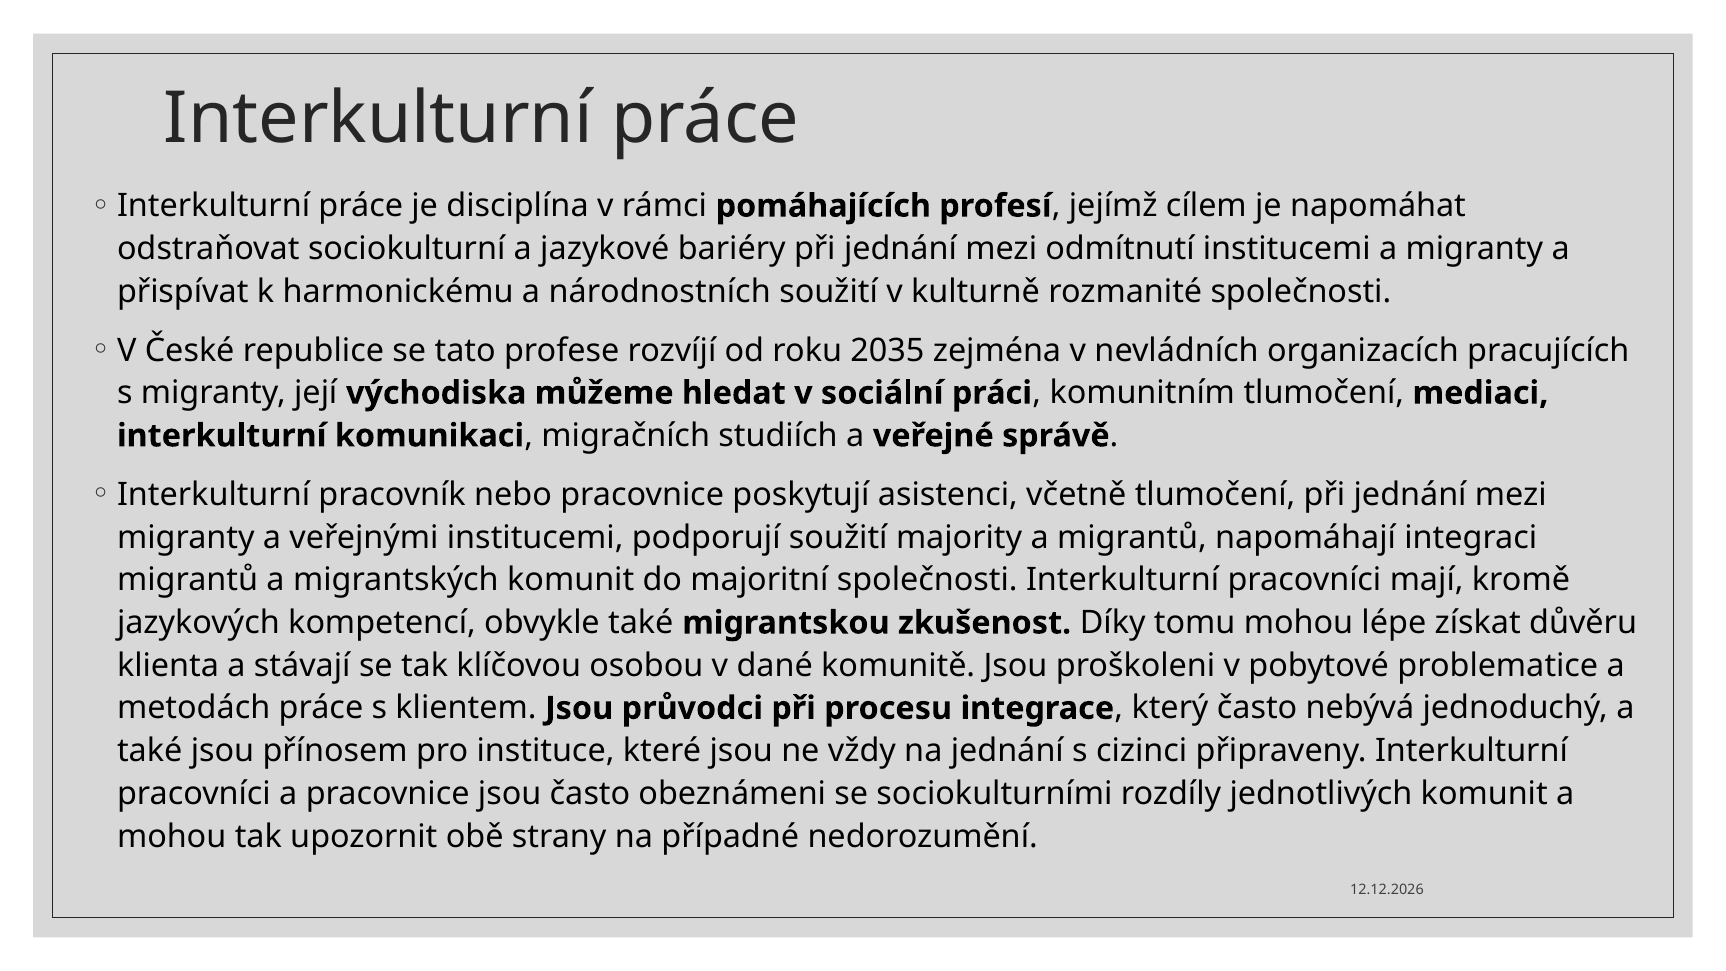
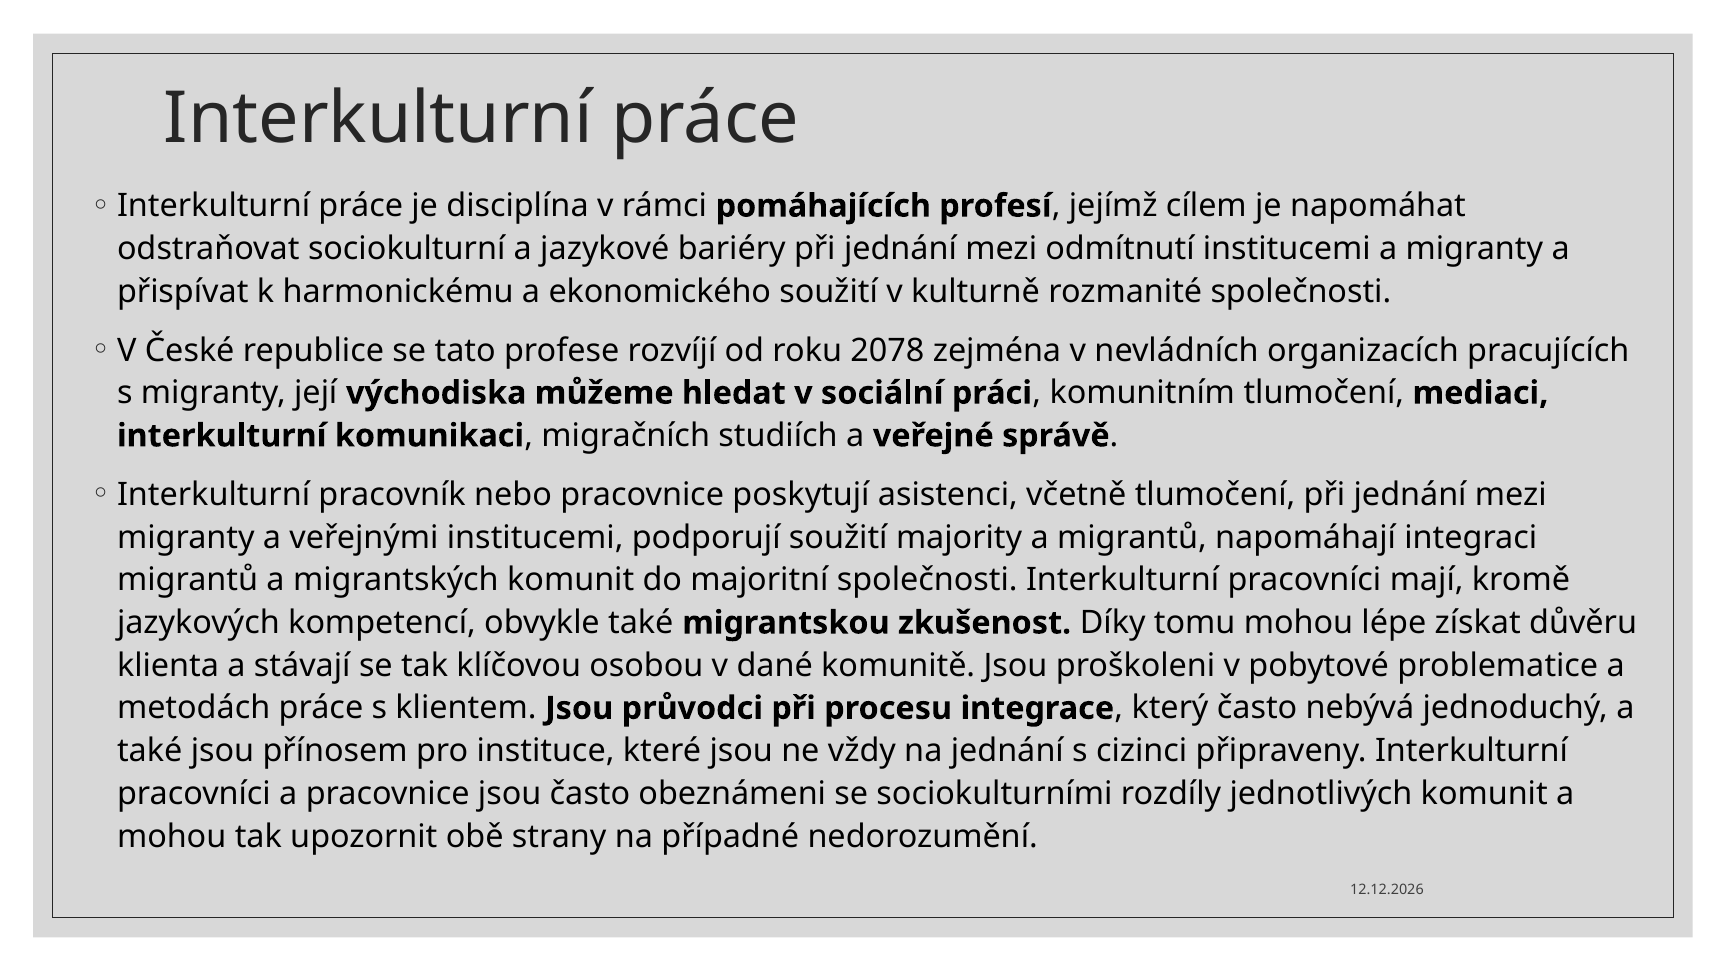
národnostních: národnostních -> ekonomického (660, 291)
2035: 2035 -> 2078 (887, 350)
